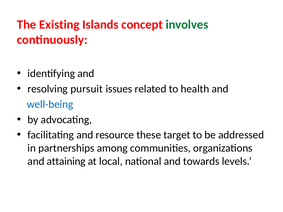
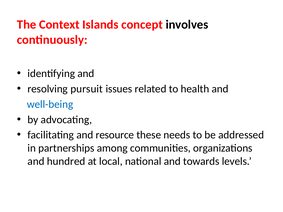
Existing: Existing -> Context (59, 25)
involves colour: green -> black (187, 25)
target: target -> needs (177, 135)
attaining: attaining -> hundred (66, 161)
